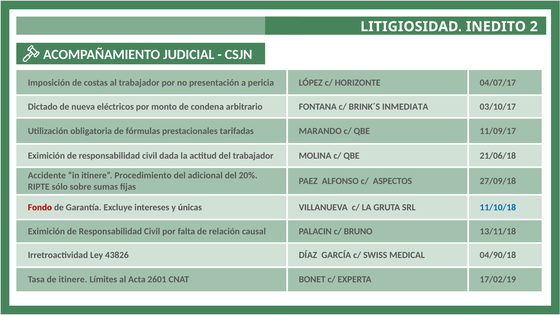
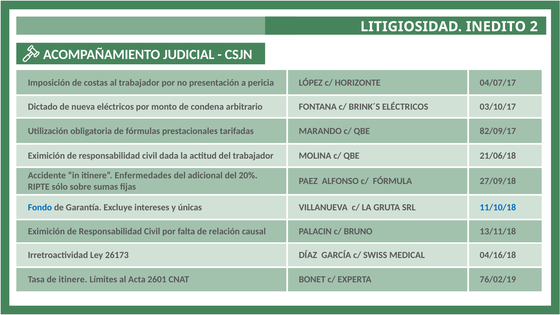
BRINK´S INMEDIATA: INMEDIATA -> ELÉCTRICOS (405, 107)
11/09/17: 11/09/17 -> 82/09/17 (498, 131)
Procedimiento: Procedimiento -> Enfermedades (143, 175)
ASPECTOS: ASPECTOS -> FÓRMULA (392, 181)
Fondo colour: red -> blue (40, 207)
43826: 43826 -> 26173 (117, 255)
04/90/18: 04/90/18 -> 04/16/18 (498, 255)
17/02/19: 17/02/19 -> 76/02/19 (498, 279)
